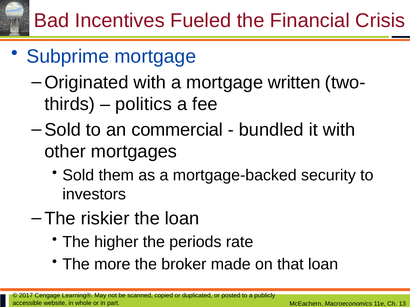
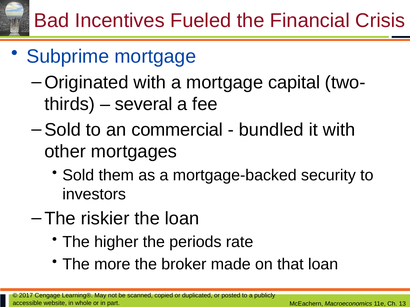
written: written -> capital (294, 83)
politics: politics -> several (144, 104)
